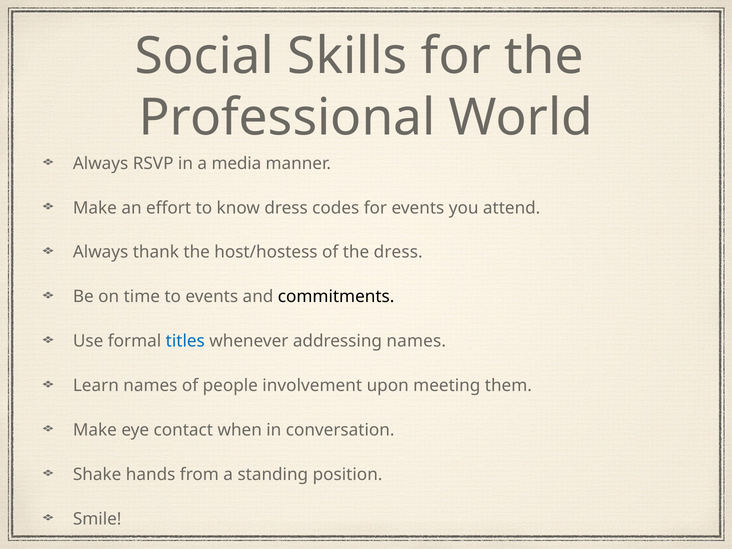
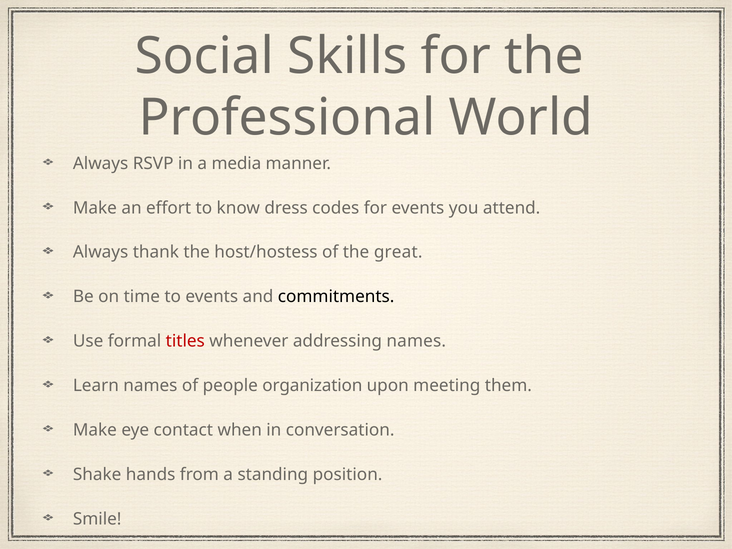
the dress: dress -> great (398, 252)
titles colour: blue -> red (185, 341)
involvement: involvement -> organization (312, 386)
